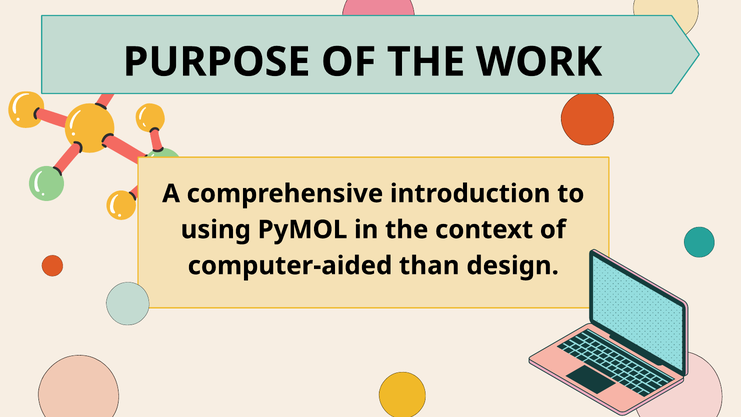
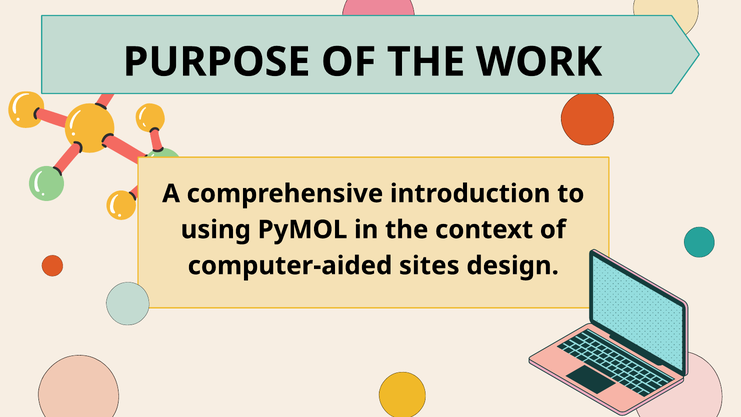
than: than -> sites (429, 266)
